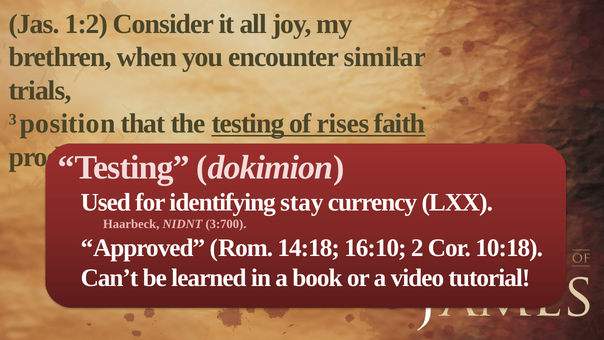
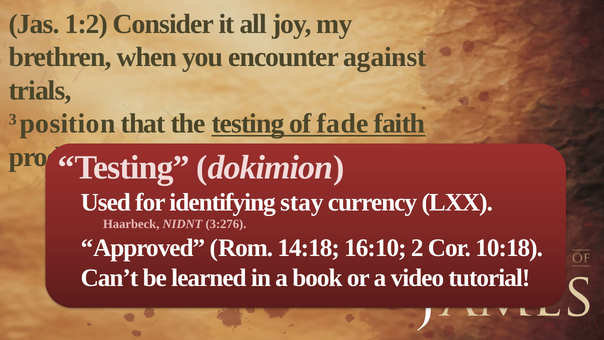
similar: similar -> against (385, 57)
rises: rises -> fade (343, 124)
3:700: 3:700 -> 3:276 (226, 224)
